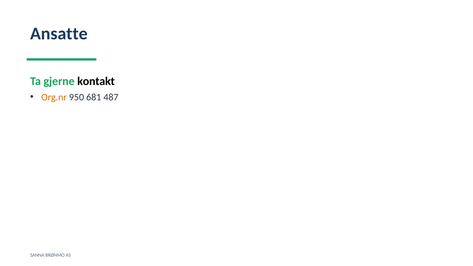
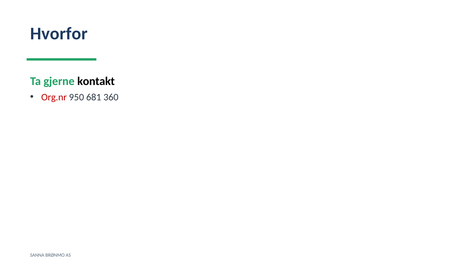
Ansatte: Ansatte -> Hvorfor (59, 34)
Org.nr colour: orange -> red (54, 97)
487: 487 -> 360 (111, 97)
